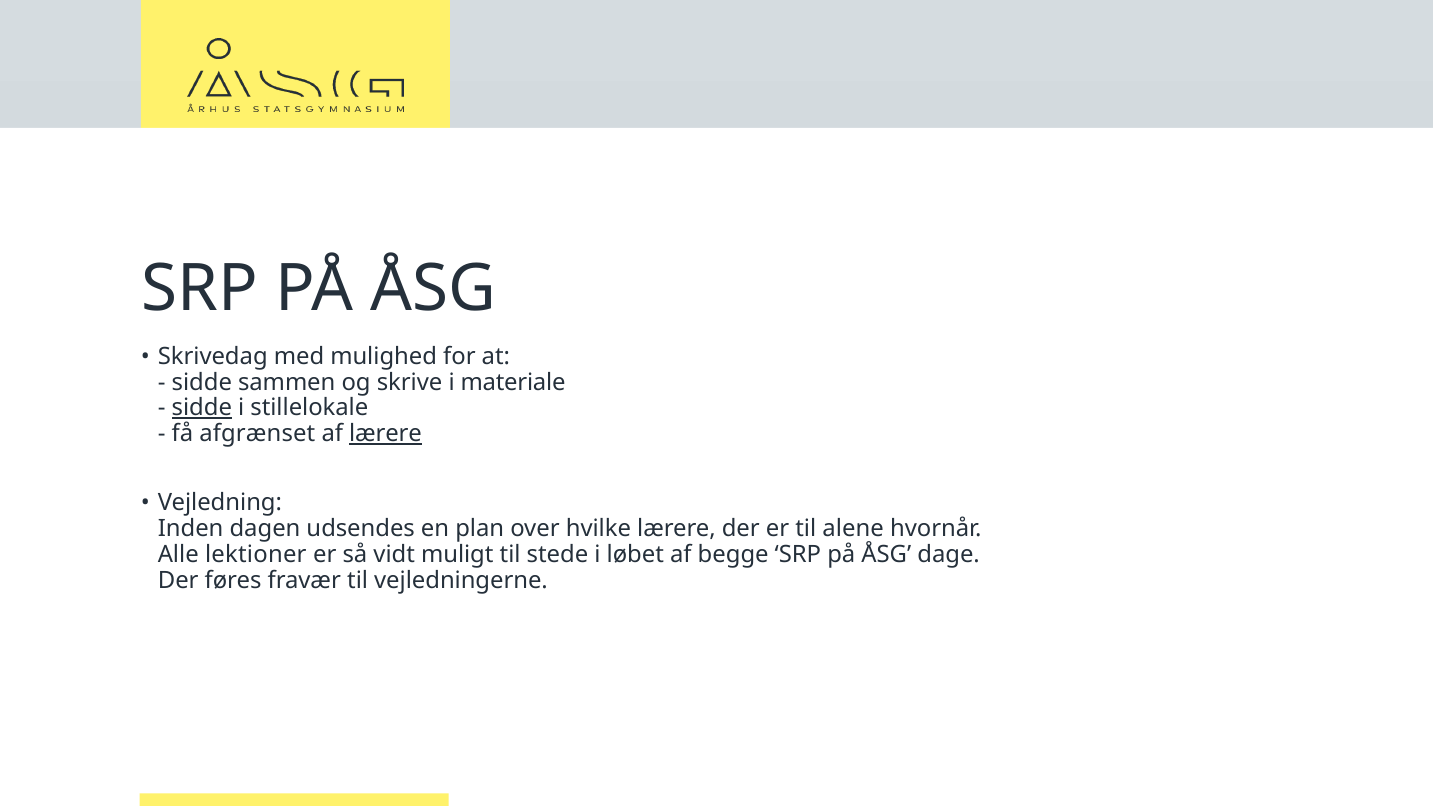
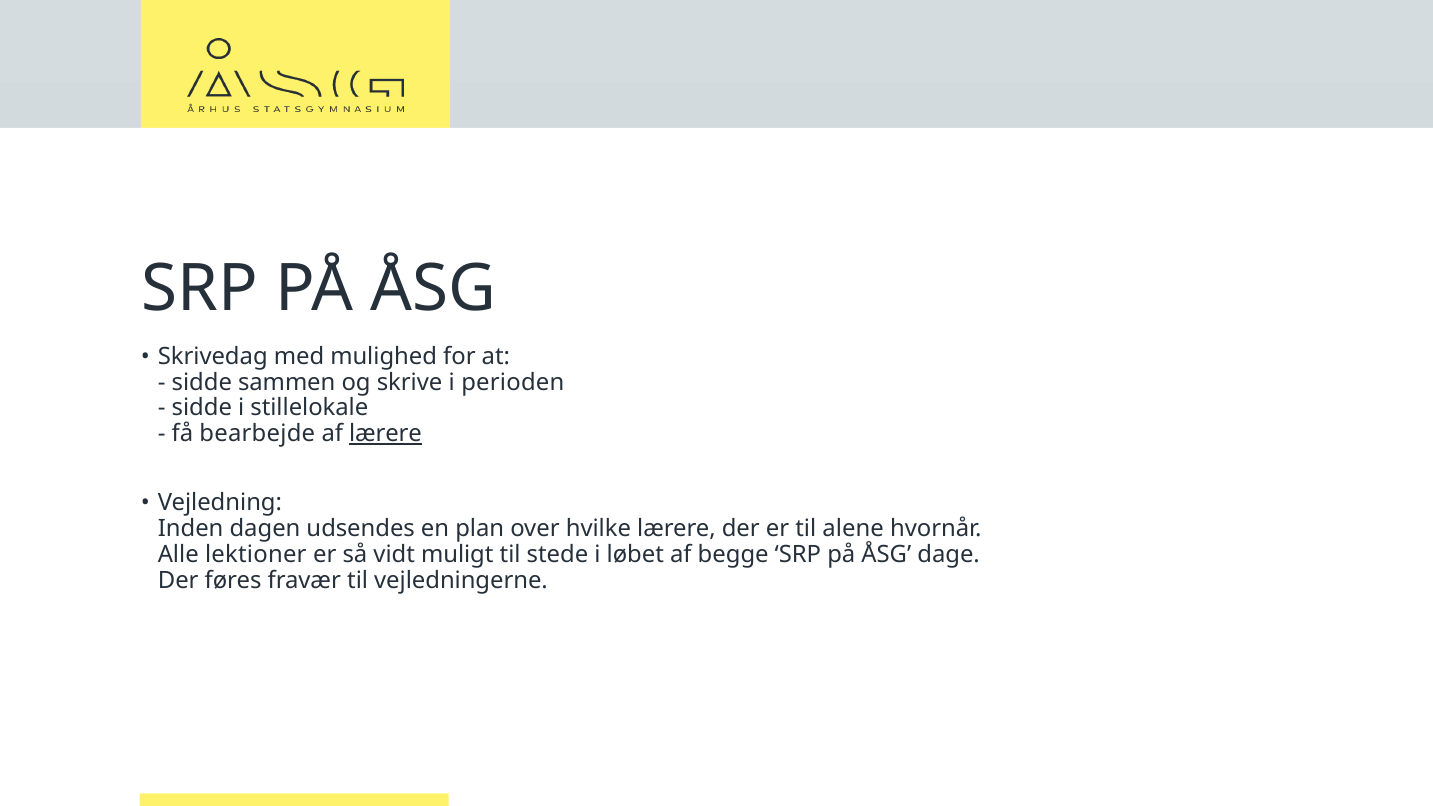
materiale: materiale -> perioden (513, 382)
sidde underline: present -> none (202, 408)
afgrænset: afgrænset -> bearbejde (257, 434)
